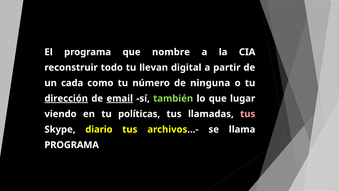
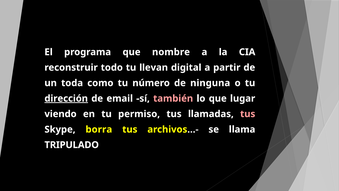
cada: cada -> toda (72, 83)
email underline: present -> none (120, 98)
también colour: light green -> pink (173, 98)
políticas: políticas -> permiso (139, 114)
diario: diario -> borra (99, 129)
PROGRAMA: PROGRAMA -> TRIPULADO (72, 145)
